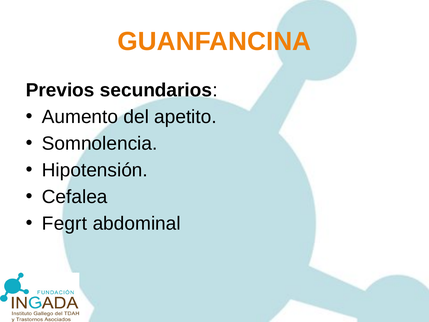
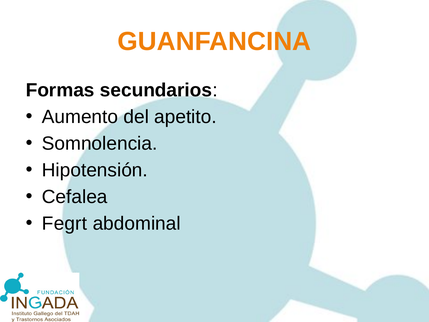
Previos: Previos -> Formas (60, 90)
